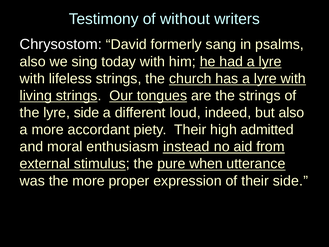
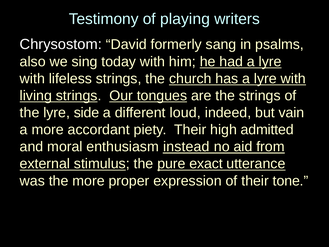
without: without -> playing (185, 19)
but also: also -> vain (291, 113)
when: when -> exact (206, 164)
their side: side -> tone (290, 181)
